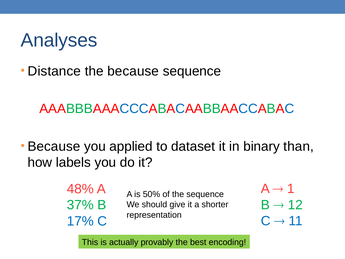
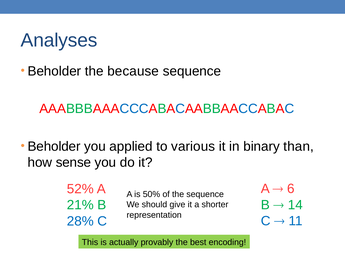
Distance: Distance -> Beholder (54, 71)
Because: Because -> Beholder (54, 146)
dataset: dataset -> various (193, 146)
labels: labels -> sense (73, 162)
1: 1 -> 6 (291, 189)
48%: 48% -> 52% (80, 189)
12: 12 -> 14 (295, 205)
37%: 37% -> 21% (80, 205)
17%: 17% -> 28% (80, 221)
